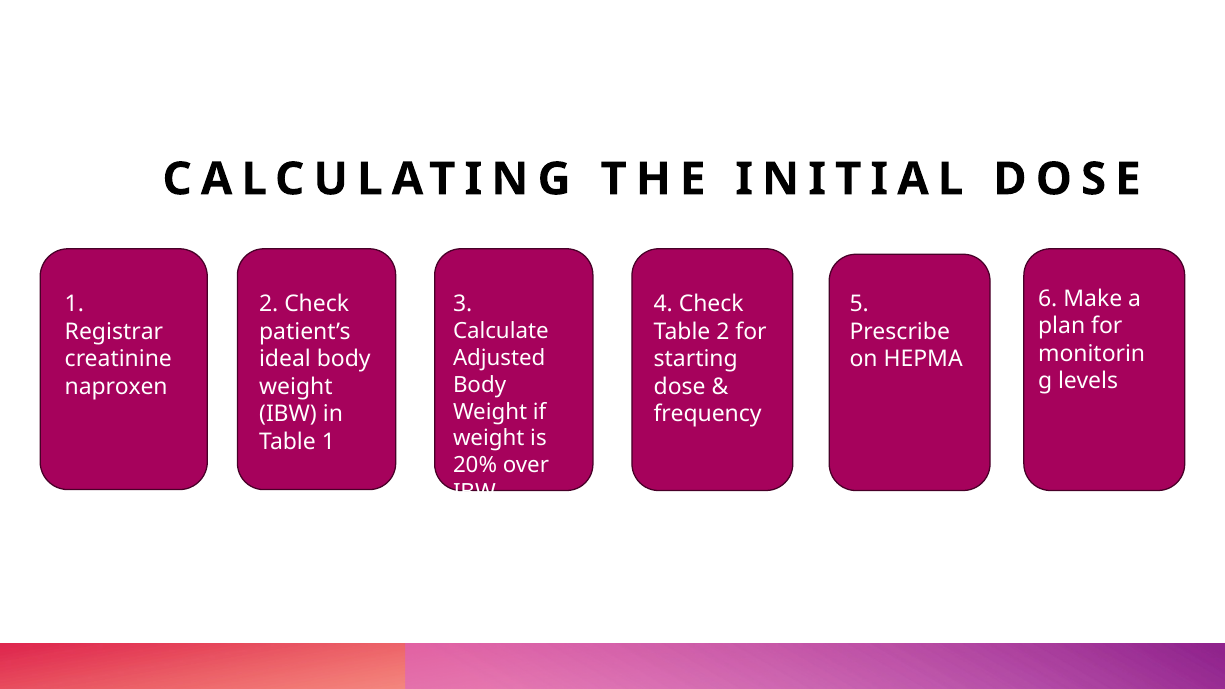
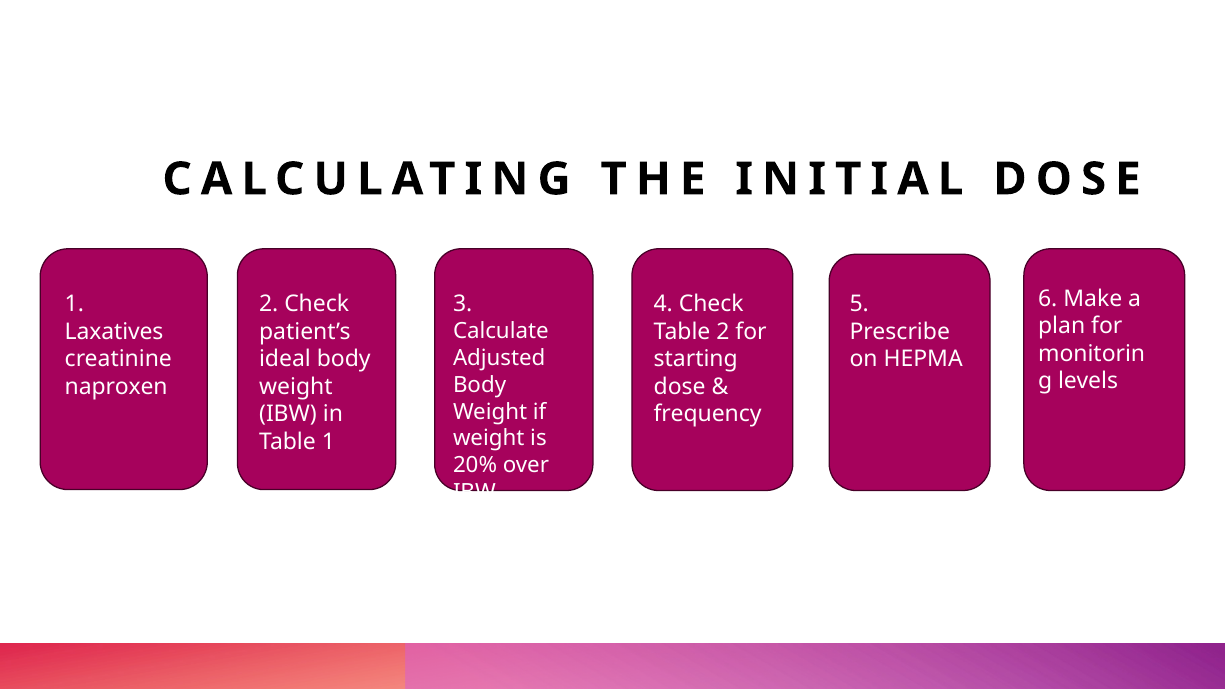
Registrar: Registrar -> Laxatives (114, 332)
